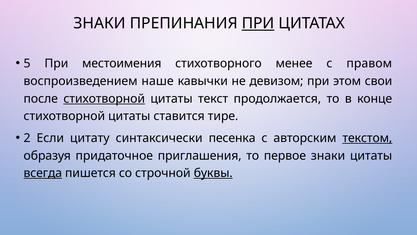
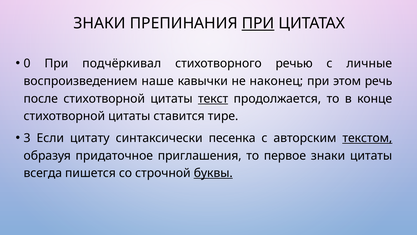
5: 5 -> 0 (27, 63)
местоимения: местоимения -> подчёркивал (122, 63)
менее: менее -> речью (294, 63)
правом: правом -> личные (369, 63)
девизом: девизом -> наконец (276, 81)
свои: свои -> речь (379, 81)
стихотворной underline: present -> none (104, 98)
текст underline: none -> present (213, 98)
2: 2 -> 3 (27, 138)
всегда underline: present -> none (43, 173)
